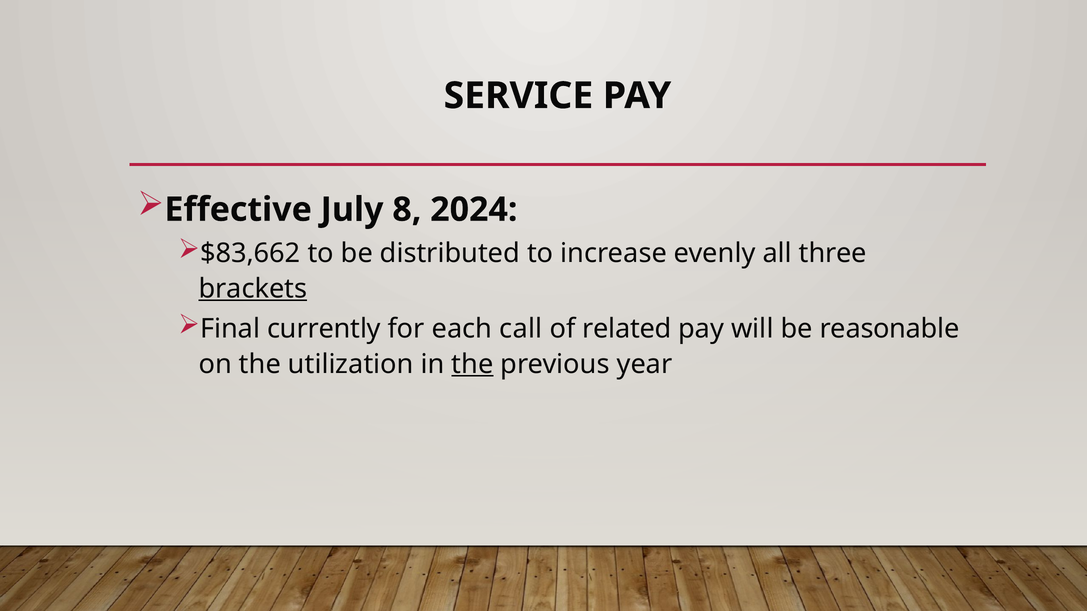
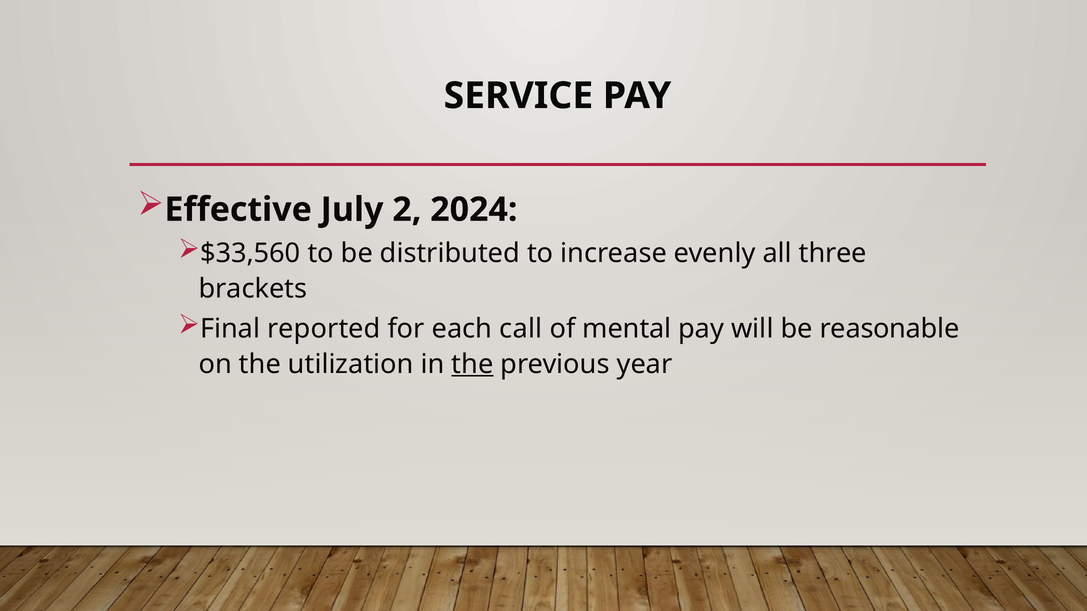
8: 8 -> 2 (407, 210)
$83,662: $83,662 -> $33,560 (250, 254)
brackets underline: present -> none (253, 289)
currently: currently -> reported (324, 329)
related: related -> mental (627, 329)
